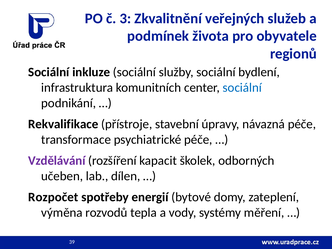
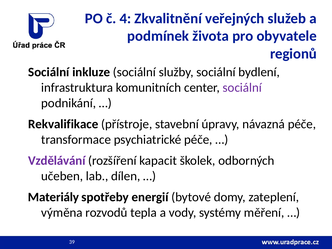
3: 3 -> 4 (125, 18)
sociální colour: blue -> purple (242, 88)
Rozpočet: Rozpočet -> Materiály (53, 197)
